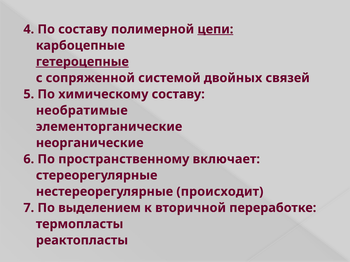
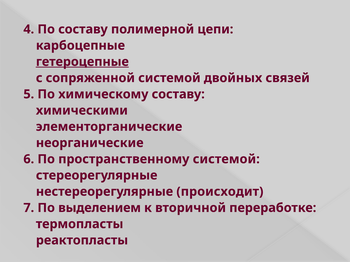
цепи underline: present -> none (215, 29)
необратимые: необратимые -> химическими (82, 111)
пространственному включает: включает -> системой (226, 159)
